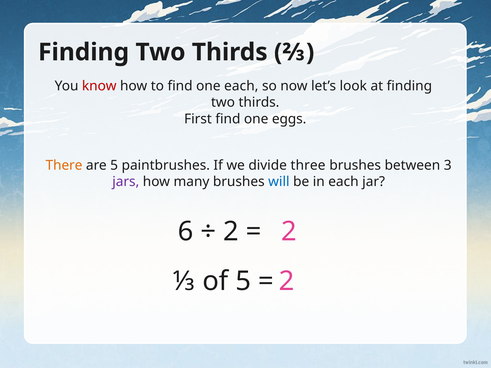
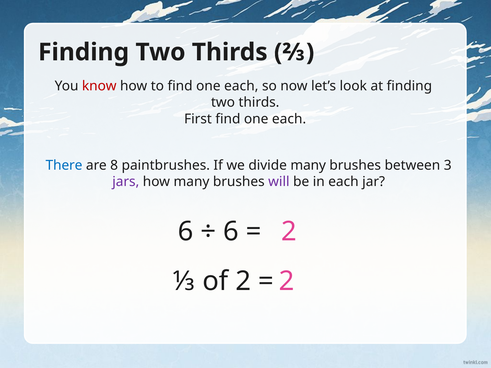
First find one eggs: eggs -> each (289, 119)
There colour: orange -> blue (64, 165)
are 5: 5 -> 8 (114, 165)
divide three: three -> many (308, 165)
will colour: blue -> purple (279, 182)
2: 2 -> 6 (231, 232)
of 5: 5 -> 2 (243, 281)
